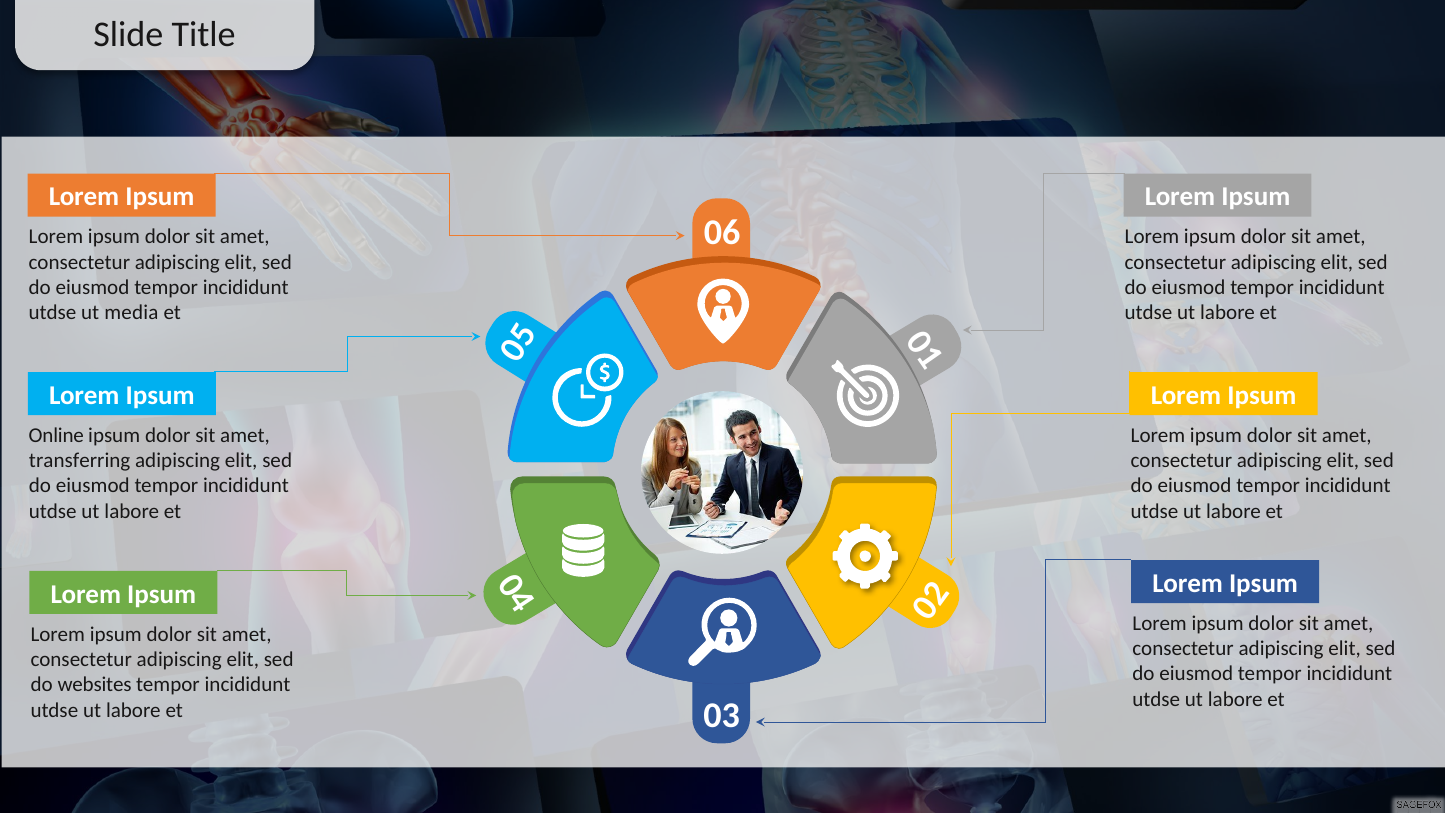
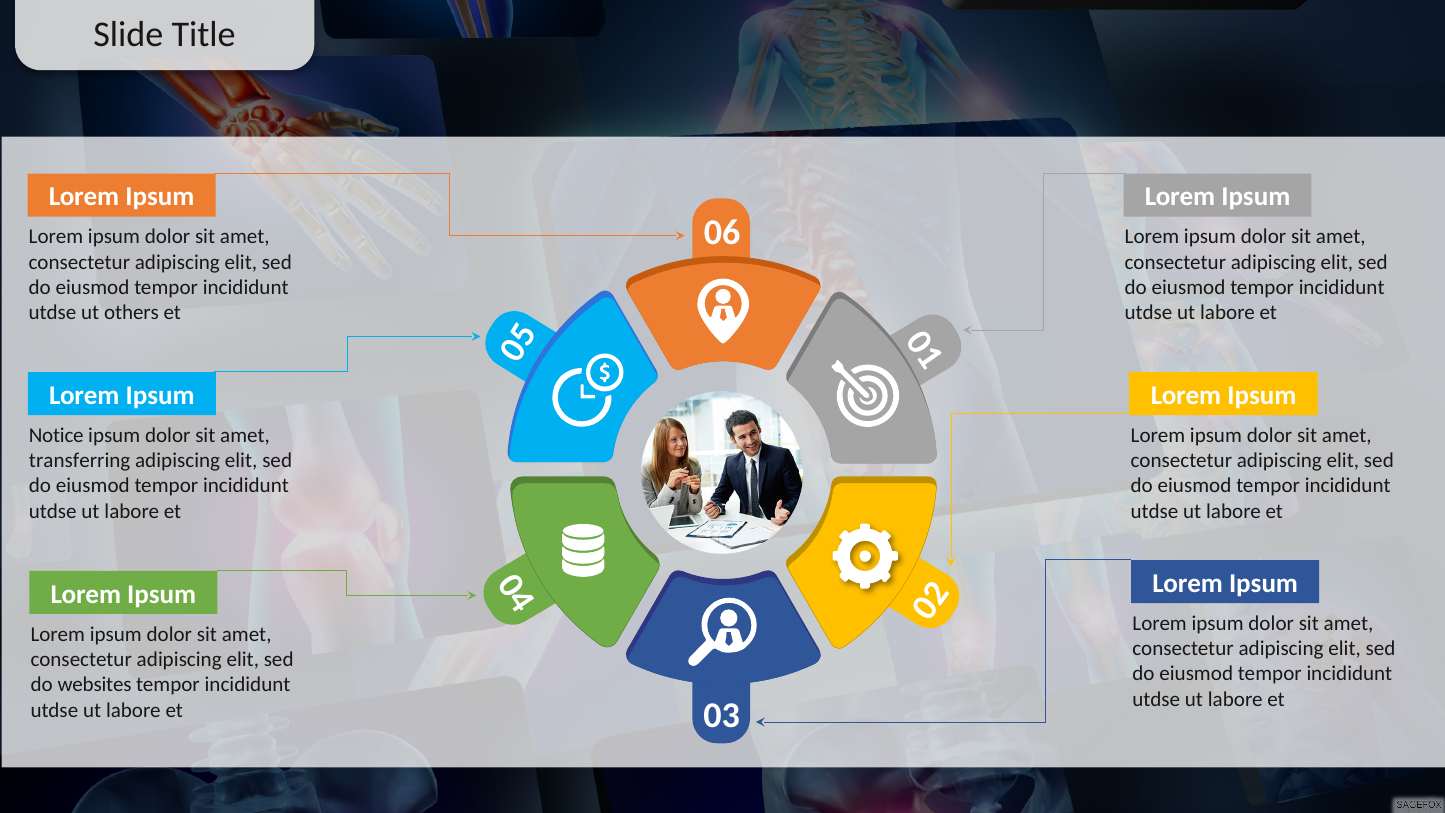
media: media -> others (132, 313)
Online: Online -> Notice (56, 435)
